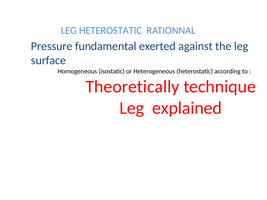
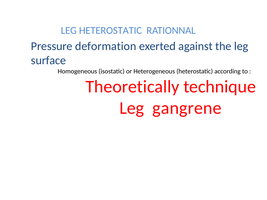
fundamental: fundamental -> deformation (106, 46)
explained: explained -> gangrene (187, 108)
